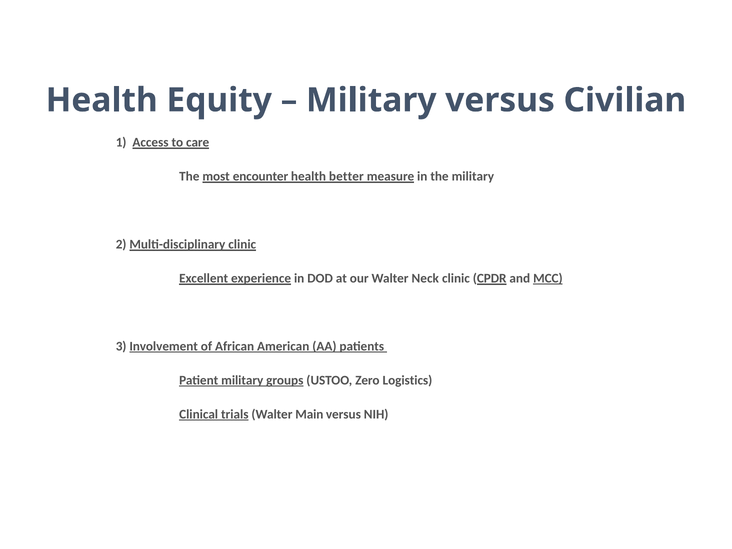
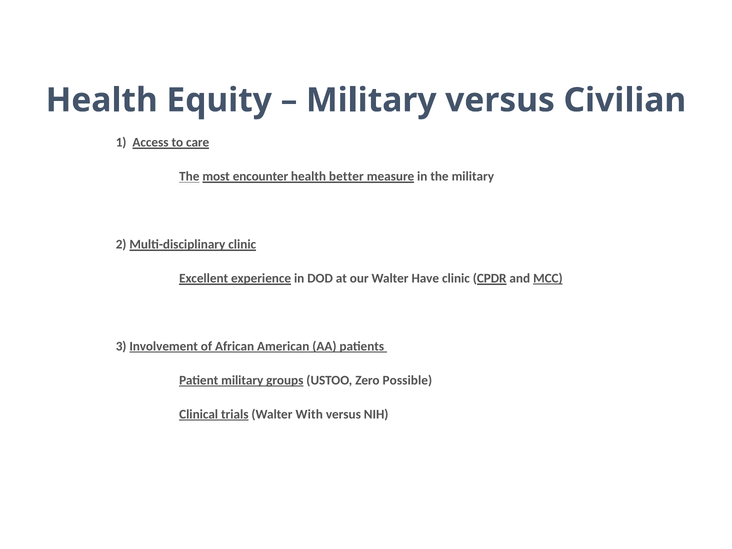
The underline: none -> present (189, 177)
Neck: Neck -> Have (425, 278)
Logistics: Logistics -> Possible (407, 380)
Main: Main -> With (309, 414)
